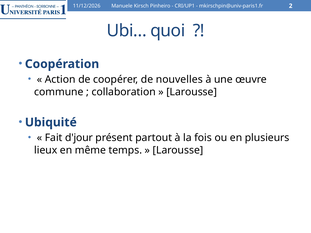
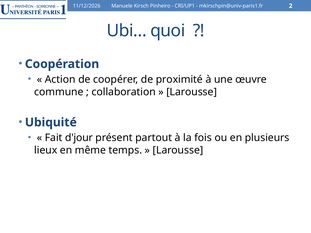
nouvelles: nouvelles -> proximité (179, 80)
